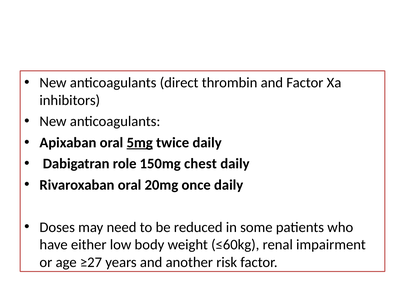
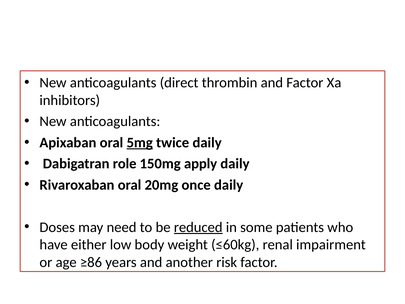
chest: chest -> apply (201, 164)
reduced underline: none -> present (198, 227)
≥27: ≥27 -> ≥86 (91, 262)
